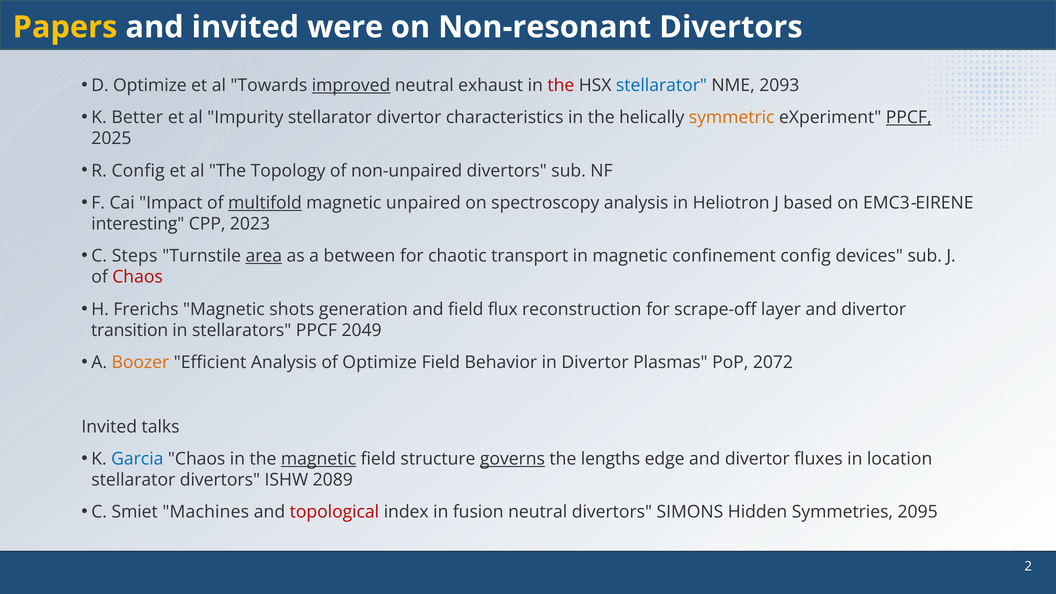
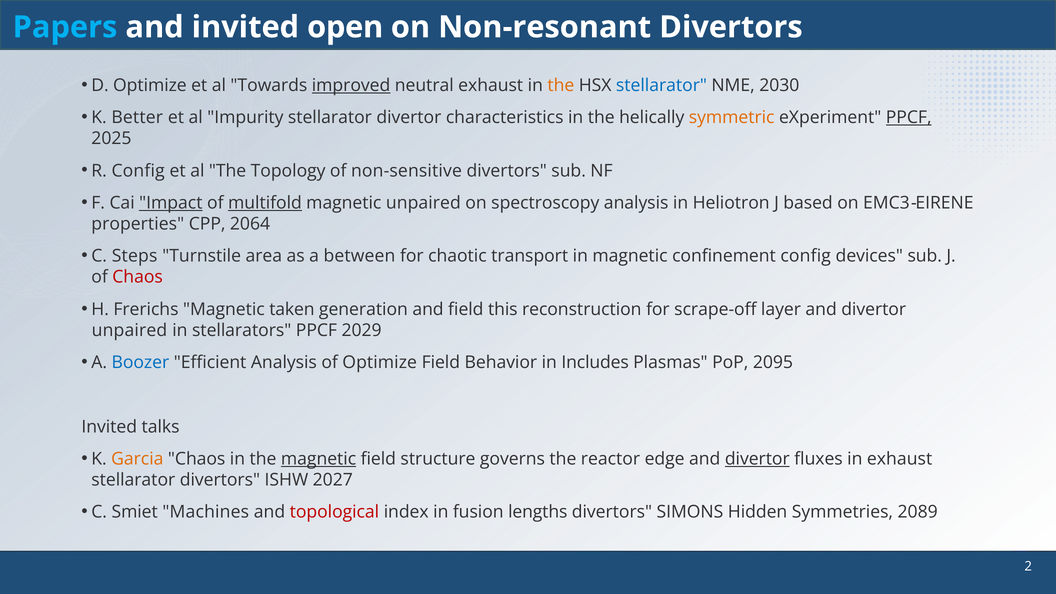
Papers colour: yellow -> light blue (65, 27)
were: were -> open (345, 27)
the colour: red -> orange (561, 85)
2093: 2093 -> 2030 (779, 85)
non-unpaired: non-unpaired -> non-sensitive (406, 171)
Impact underline: none -> present (171, 203)
interesting: interesting -> properties (138, 224)
2023: 2023 -> 2064 (250, 224)
area underline: present -> none (264, 256)
shots: shots -> taken (292, 309)
flux: flux -> this (503, 309)
transition: transition -> unpaired (129, 330)
2049: 2049 -> 2029 (362, 330)
Boozer colour: orange -> blue (140, 363)
in Divertor: Divertor -> Includes (595, 363)
2072: 2072 -> 2095 (773, 363)
Garcia colour: blue -> orange (137, 459)
governs underline: present -> none (512, 459)
lengths: lengths -> reactor (610, 459)
divertor underline: none -> present (757, 459)
in location: location -> exhaust (900, 459)
2089: 2089 -> 2027 (333, 480)
fusion neutral: neutral -> lengths (538, 512)
2095: 2095 -> 2089 (918, 512)
